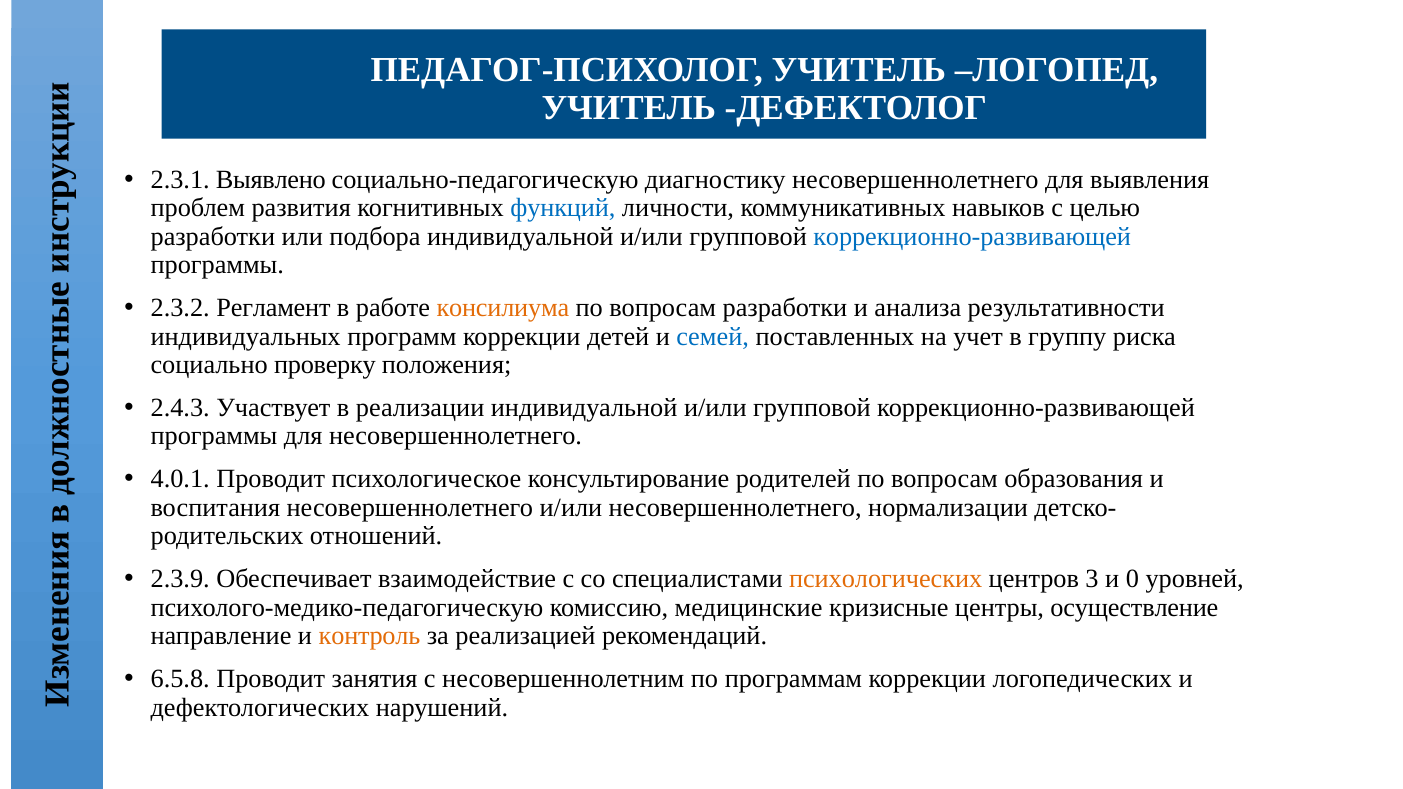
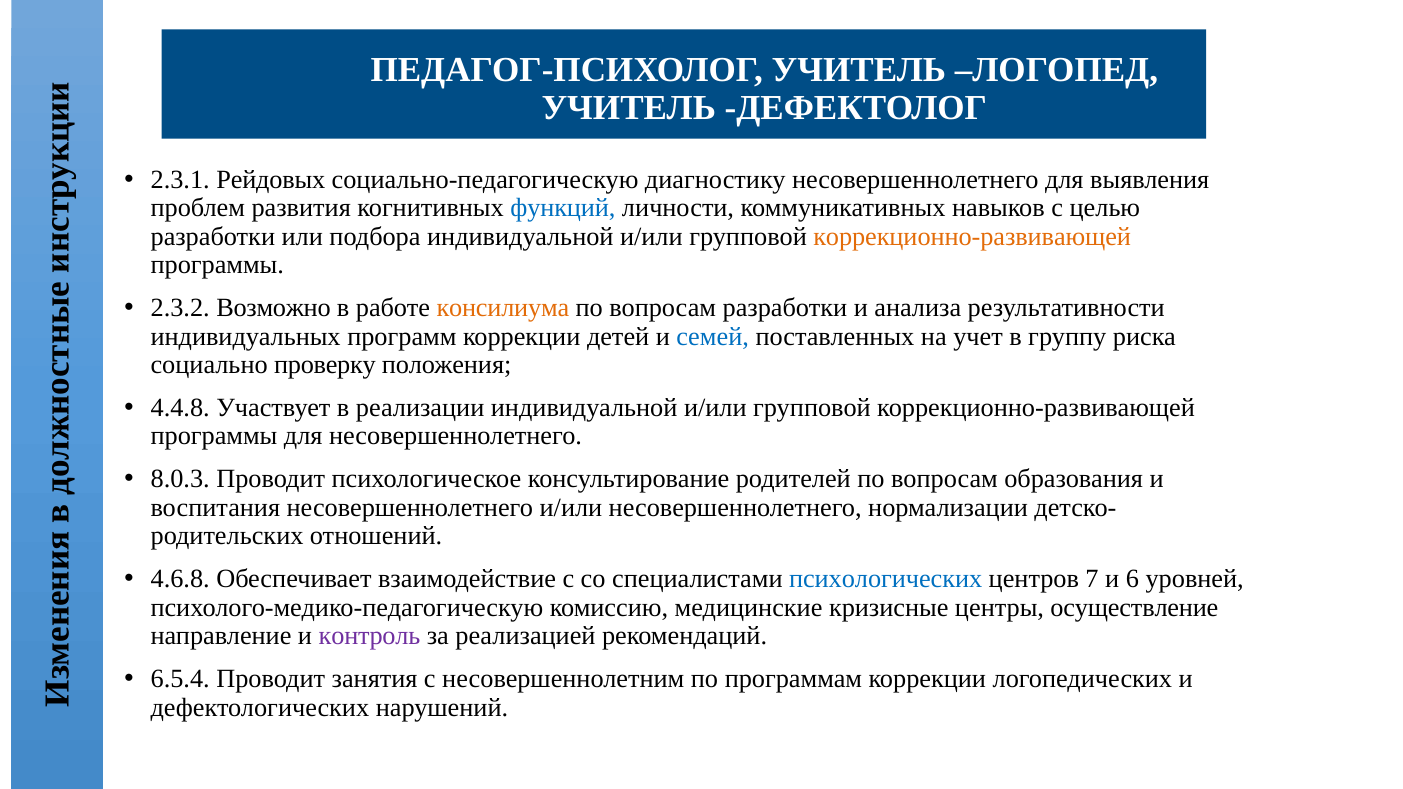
Выявлено: Выявлено -> Рейдовых (271, 180)
коррекционно-развивающей colour: blue -> orange (972, 237)
Регламент: Регламент -> Возможно (273, 308)
2.4.3: 2.4.3 -> 4.4.8 (180, 408)
4.0.1: 4.0.1 -> 8.0.3 (180, 479)
2.3.9: 2.3.9 -> 4.6.8 (180, 579)
психологических colour: orange -> blue (886, 579)
3: 3 -> 7 (1092, 579)
0: 0 -> 6 (1132, 579)
контроль colour: orange -> purple (370, 636)
6.5.8: 6.5.8 -> 6.5.4 (180, 679)
